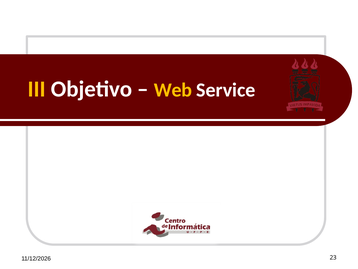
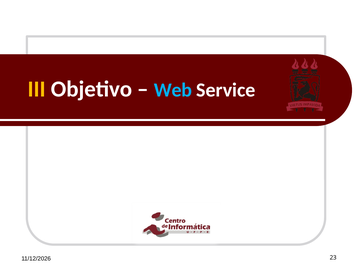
Web colour: yellow -> light blue (173, 90)
